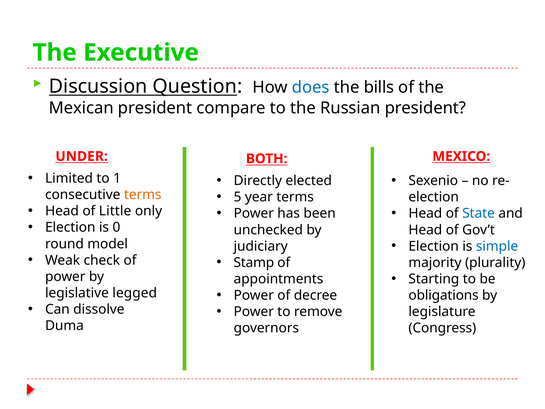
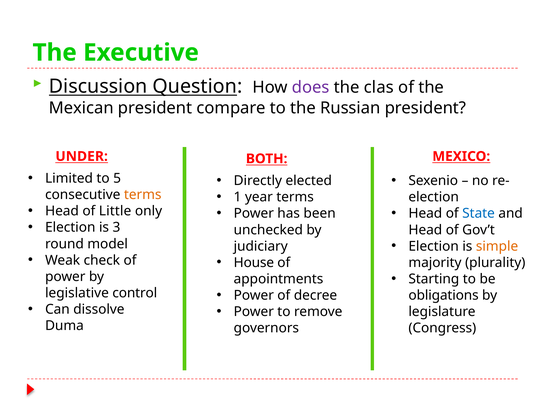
does colour: blue -> purple (311, 87)
bills: bills -> clas (379, 87)
1: 1 -> 5 (117, 178)
5: 5 -> 1 (238, 197)
0: 0 -> 3 (116, 227)
simple colour: blue -> orange (497, 246)
Stamp: Stamp -> House (254, 262)
legged: legged -> control (135, 293)
